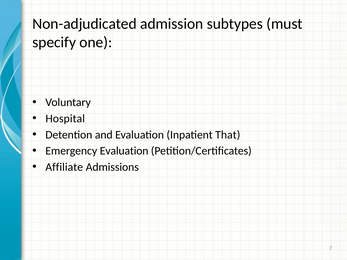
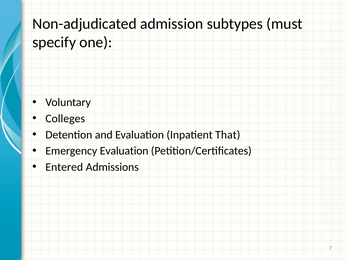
Hospital: Hospital -> Colleges (65, 119)
Affiliate: Affiliate -> Entered (64, 167)
